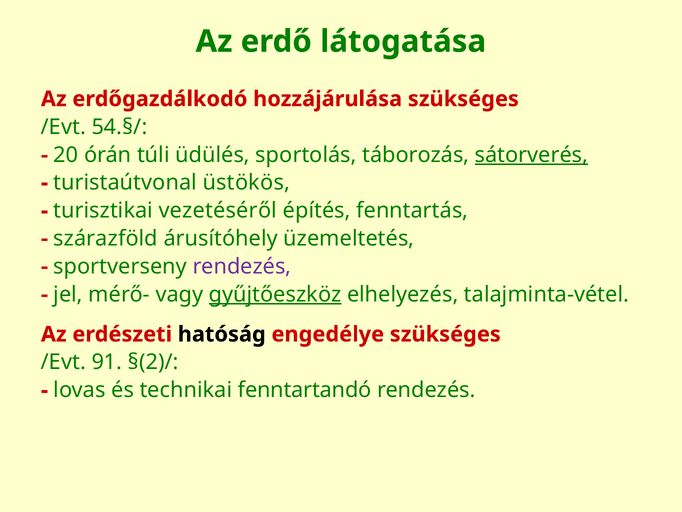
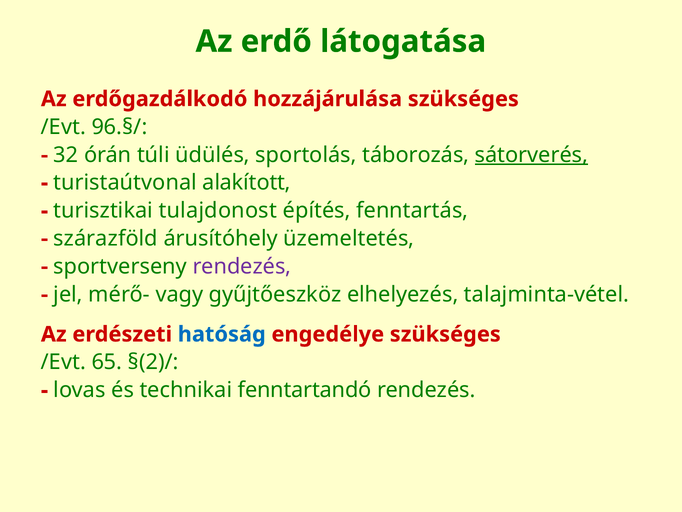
54.§/: 54.§/ -> 96.§/ (119, 127)
20: 20 -> 32 (66, 155)
üstökös: üstökös -> alakított (247, 183)
vezetéséről: vezetéséről -> tulajdonost (218, 210)
gyűjtőeszköz underline: present -> none (275, 294)
hatóság colour: black -> blue (222, 334)
91: 91 -> 65 (107, 362)
